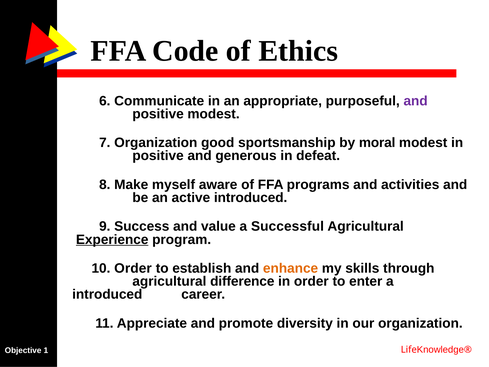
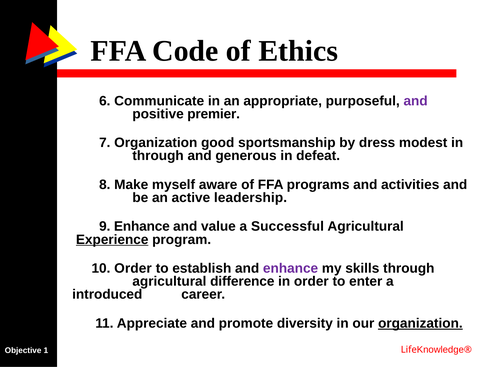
positive modest: modest -> premier (214, 114)
moral: moral -> dress (377, 143)
positive: positive -> through (158, 156)
active introduced: introduced -> leadership (251, 198)
9 Success: Success -> Enhance (142, 226)
enhance colour: orange -> purple (291, 268)
organization underline: none -> present (420, 323)
